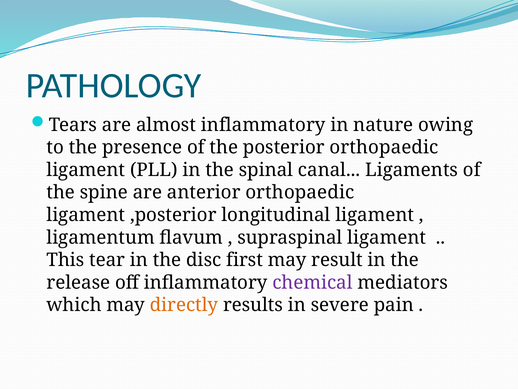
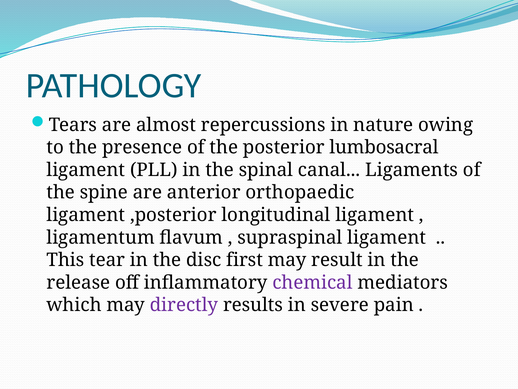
almost inflammatory: inflammatory -> repercussions (263, 125)
posterior orthopaedic: orthopaedic -> lumbosacral (384, 147)
directly colour: orange -> purple (184, 305)
